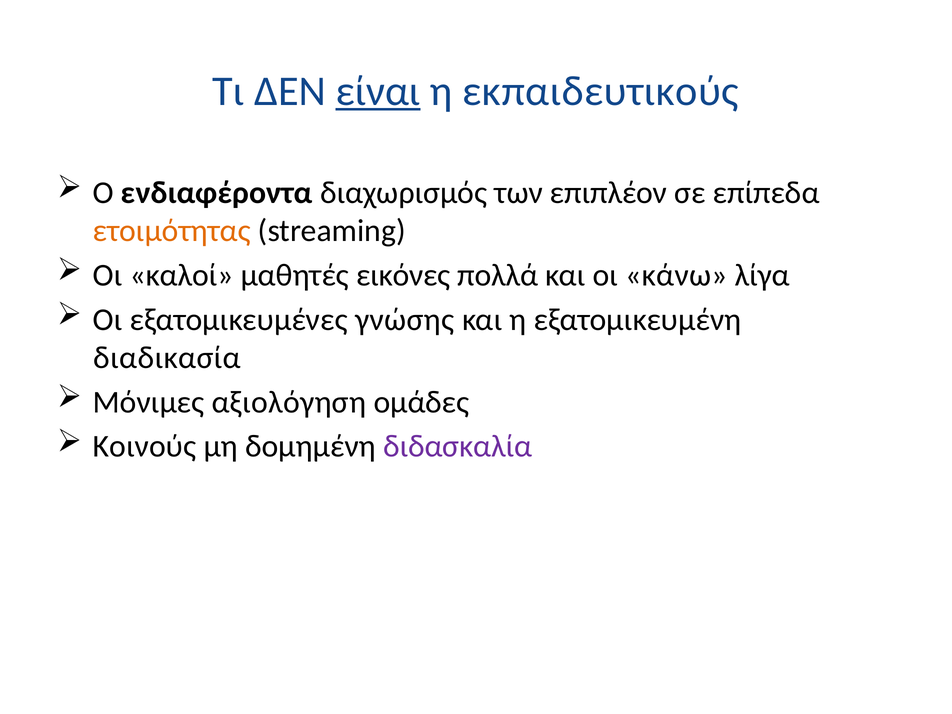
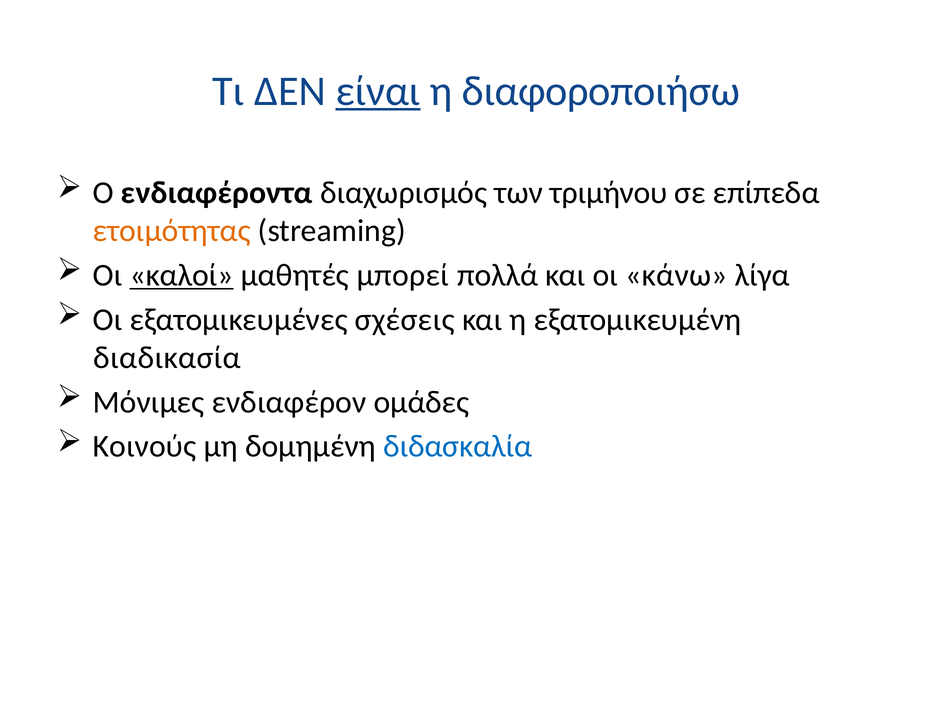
εκπαιδευτικούς: εκπαιδευτικούς -> διαφοροποιήσω (601, 91)
επιπλέον: επιπλέον -> τριμήνου (609, 193)
καλοί underline: none -> present (182, 275)
εικόνες: εικόνες -> μπορεί (403, 275)
γνώσης: γνώσης -> σχέσεις (405, 320)
αξιολόγηση: αξιολόγηση -> ενδιαφέρον (289, 402)
διδασκαλία colour: purple -> blue (458, 446)
